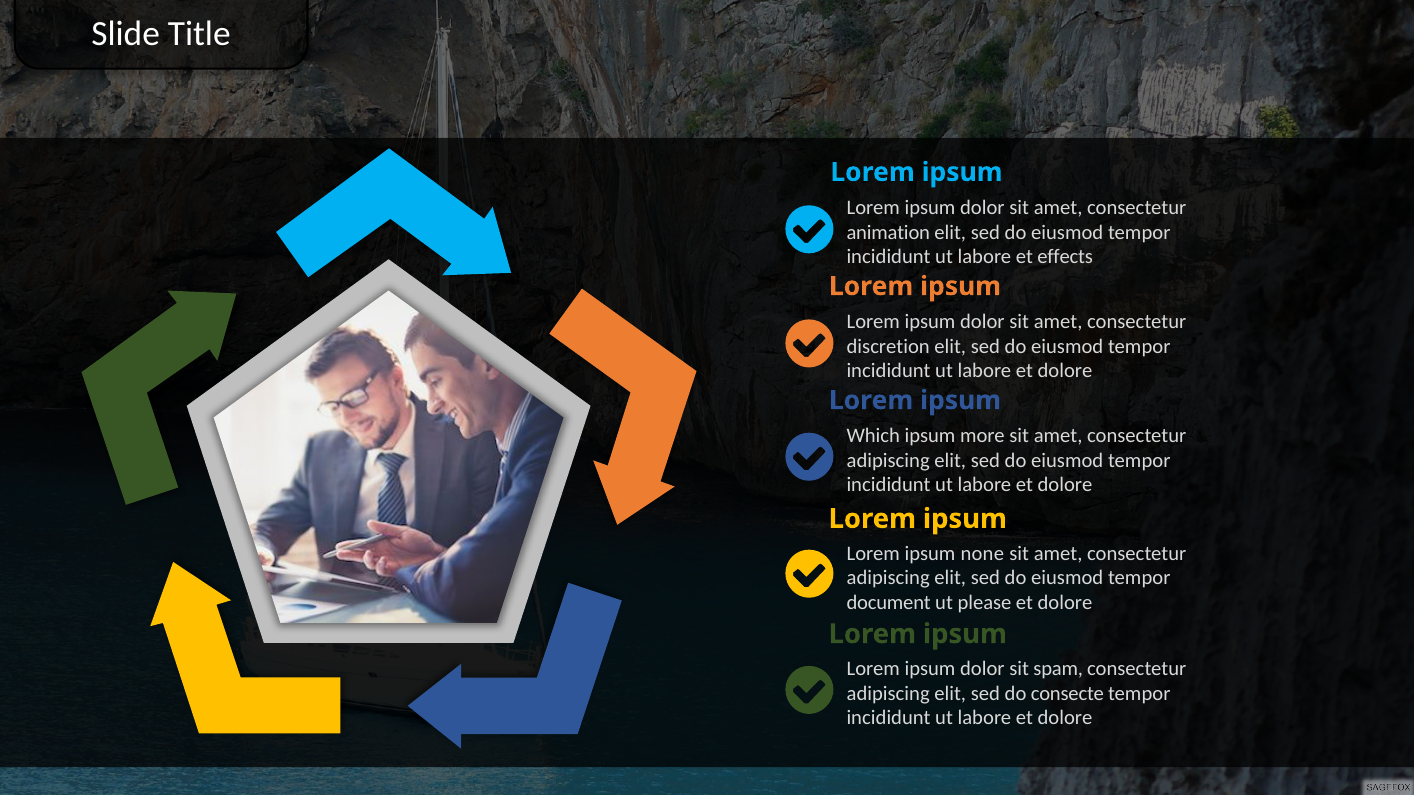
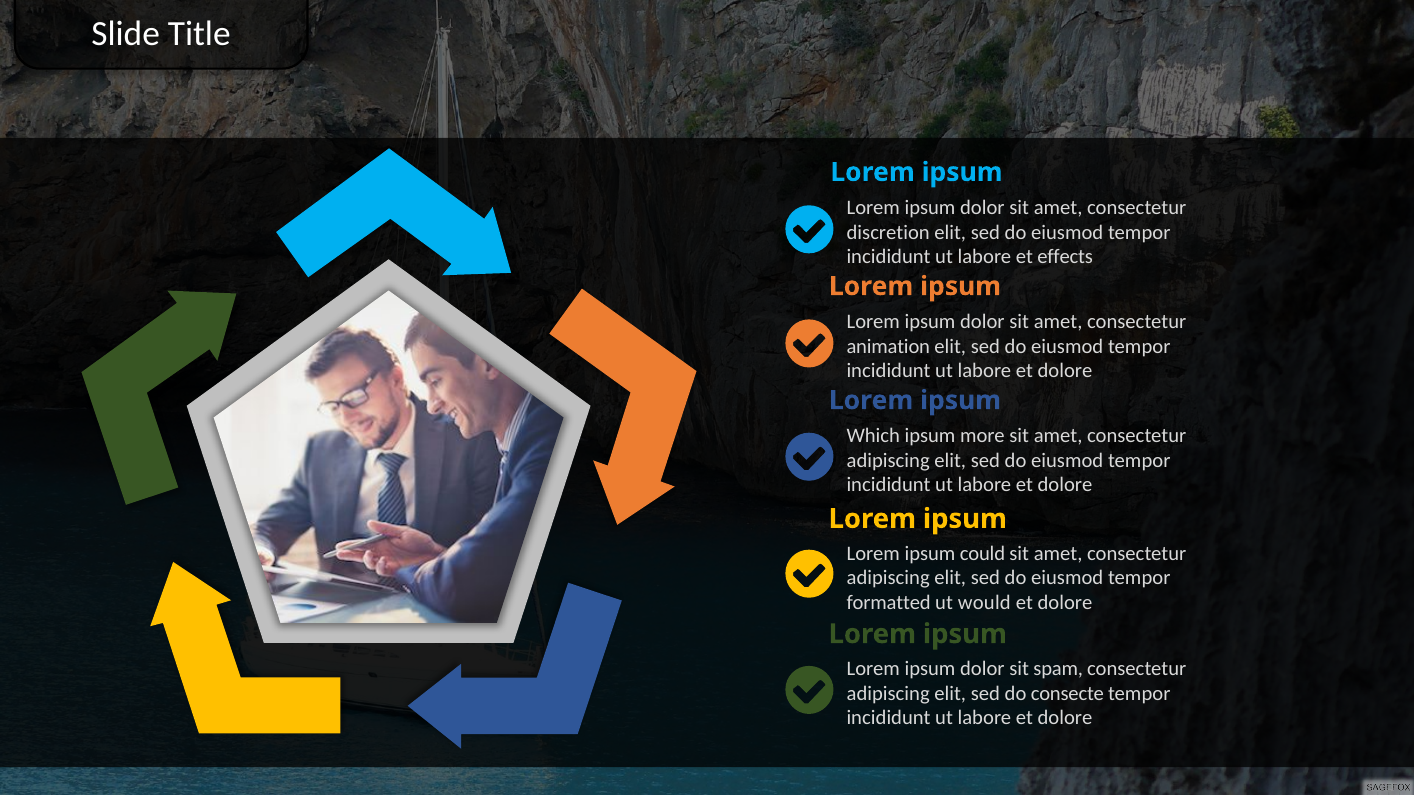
animation: animation -> discretion (888, 232)
discretion: discretion -> animation (888, 346)
none: none -> could (983, 554)
document: document -> formatted (889, 603)
please: please -> would (984, 603)
